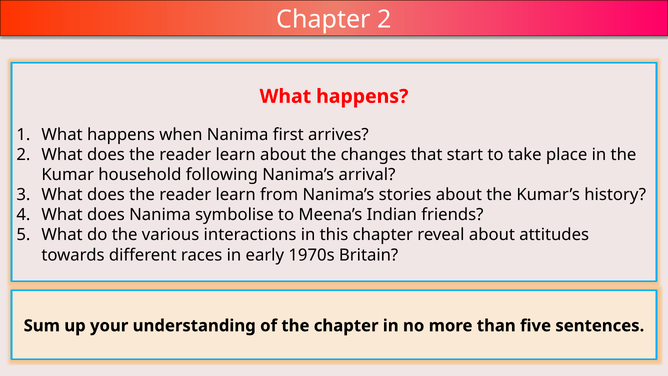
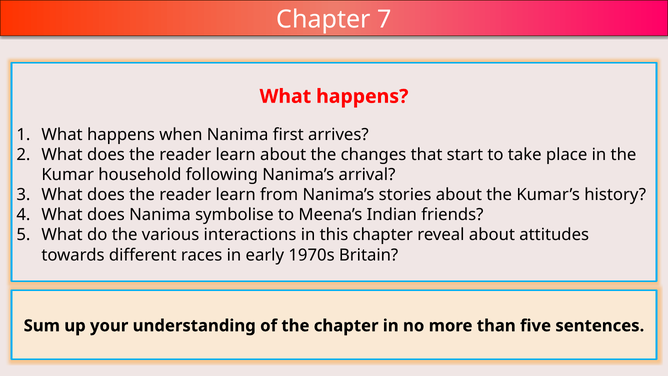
Chapter 2: 2 -> 7 (384, 19)
